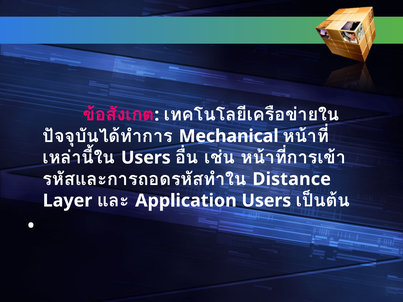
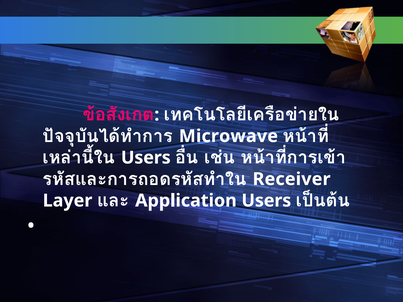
Mechanical: Mechanical -> Microwave (228, 136)
Distance: Distance -> Receiver (292, 179)
